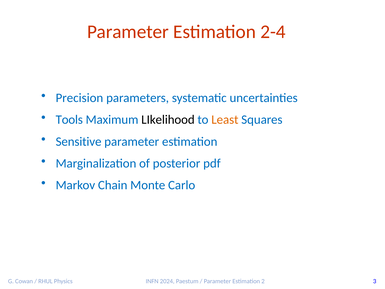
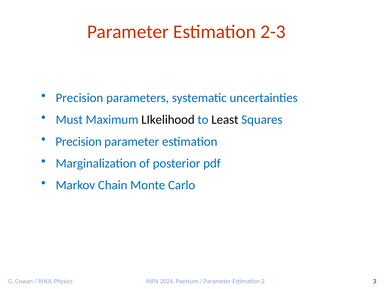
2-4: 2-4 -> 2-3 (273, 32)
Tools: Tools -> Must (69, 120)
Least colour: orange -> black (225, 120)
Sensitive: Sensitive -> Precision (79, 141)
